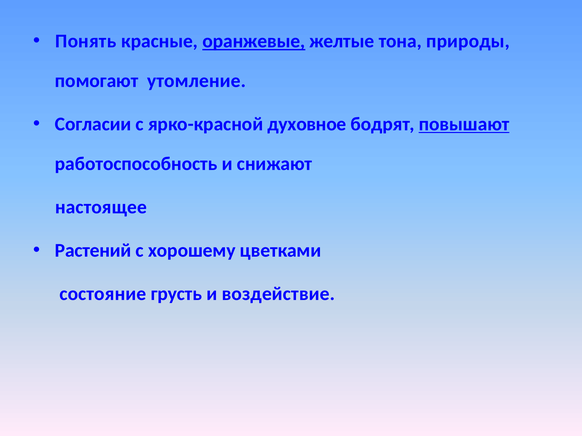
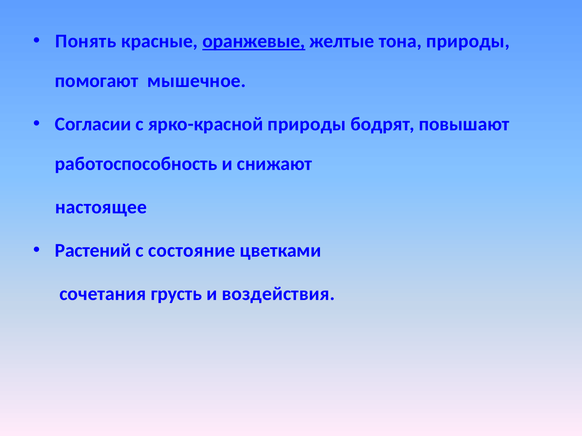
утомление: утомление -> мышечное (197, 81)
ярко-красной духовное: духовное -> природы (307, 124)
повышают underline: present -> none (464, 124)
хорошему: хорошему -> состояние (192, 251)
состояние: состояние -> сочетания (103, 294)
воздействие: воздействие -> воздействия (278, 294)
